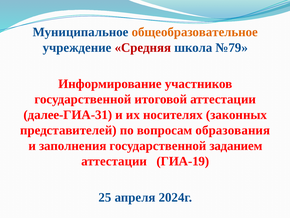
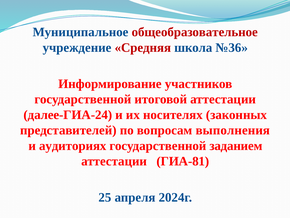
общеобразовательное colour: orange -> red (195, 32)
№79: №79 -> №36 (232, 48)
далее-ГИА-31: далее-ГИА-31 -> далее-ГИА-24 (68, 115)
образования: образования -> выполнения (233, 130)
заполнения: заполнения -> аудиториях (73, 145)
ГИА-19: ГИА-19 -> ГИА-81 (183, 161)
